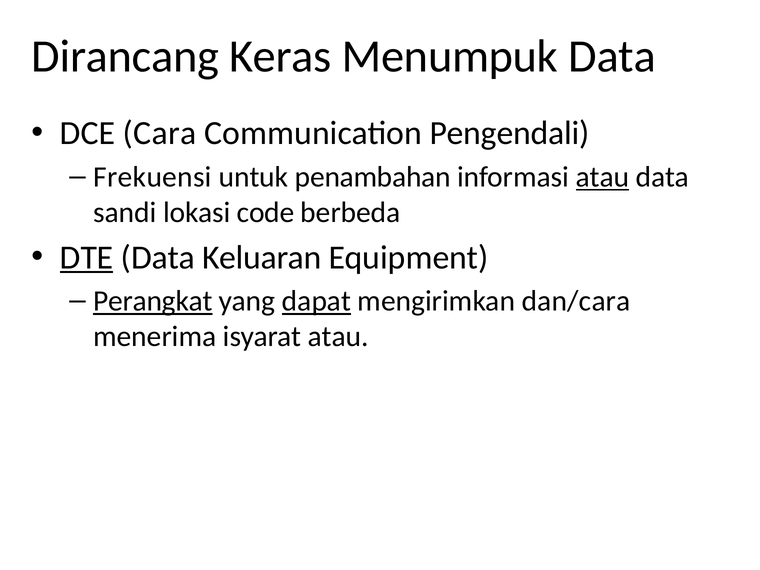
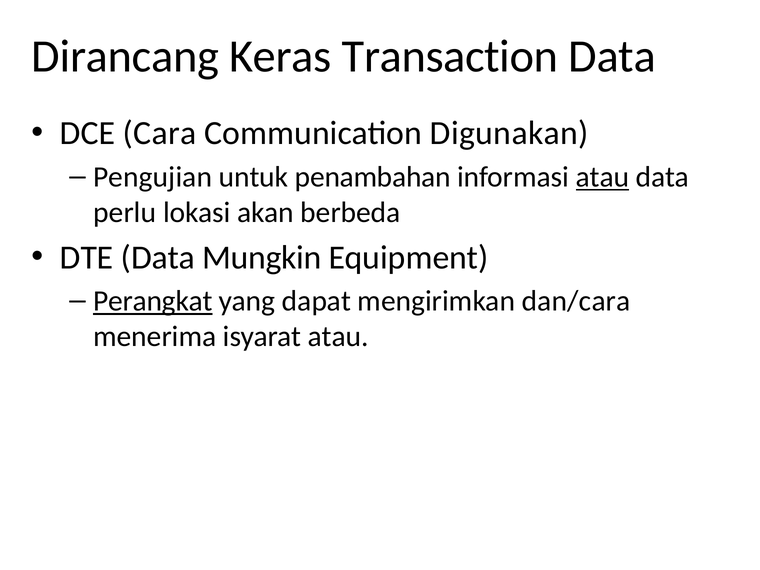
Menumpuk: Menumpuk -> Transaction (450, 56)
Pengendali: Pengendali -> Digunakan (509, 133)
Frekuensi: Frekuensi -> Pengujian (153, 177)
sandi: sandi -> perlu (125, 212)
code: code -> akan (266, 212)
DTE underline: present -> none (87, 258)
Keluaran: Keluaran -> Mungkin (262, 258)
dapat underline: present -> none (316, 301)
